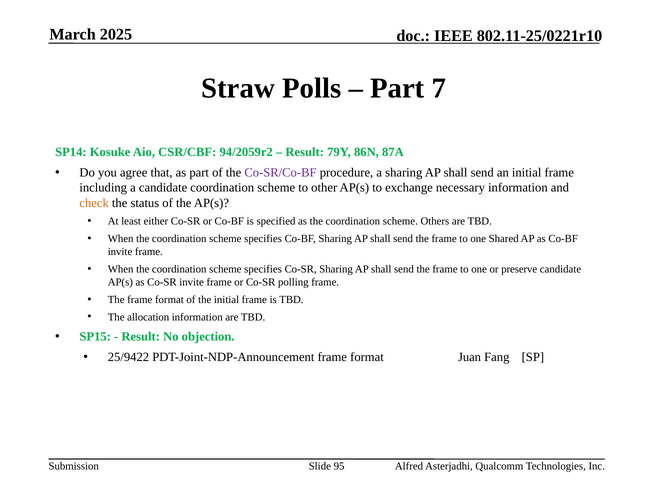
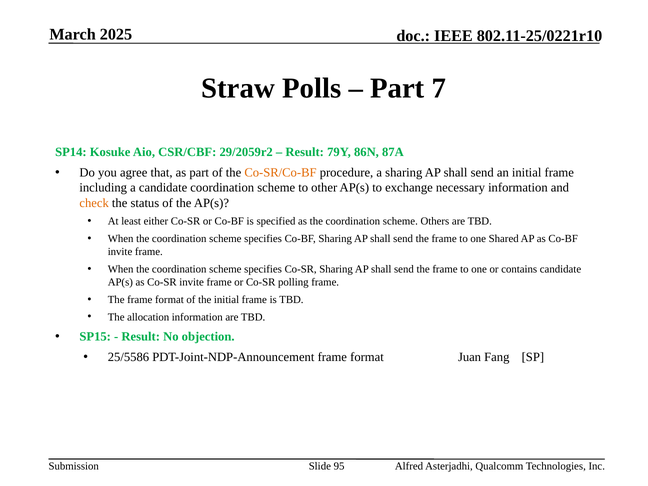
94/2059r2: 94/2059r2 -> 29/2059r2 (246, 152)
Co-SR/Co-BF colour: purple -> orange (280, 173)
preserve: preserve -> contains (519, 269)
25/9422: 25/9422 -> 25/5586 (128, 357)
